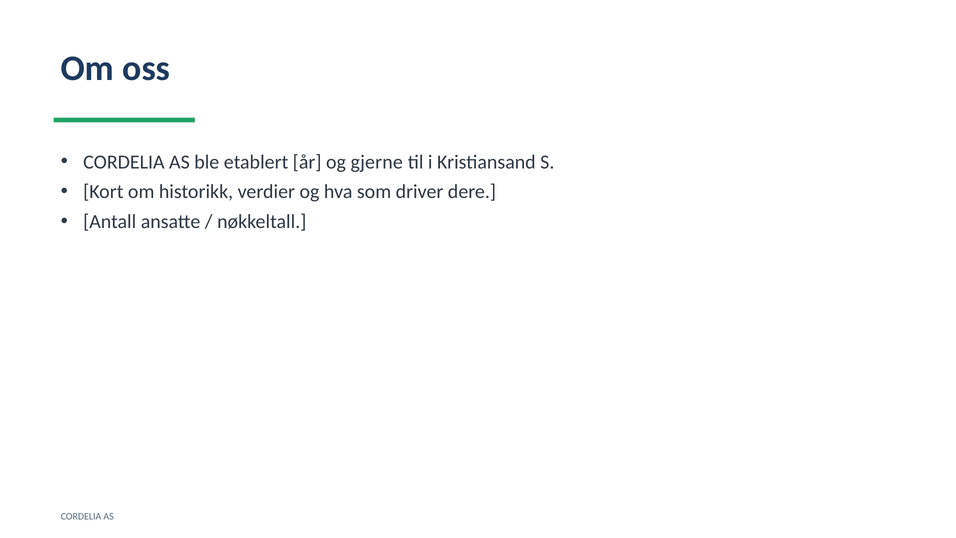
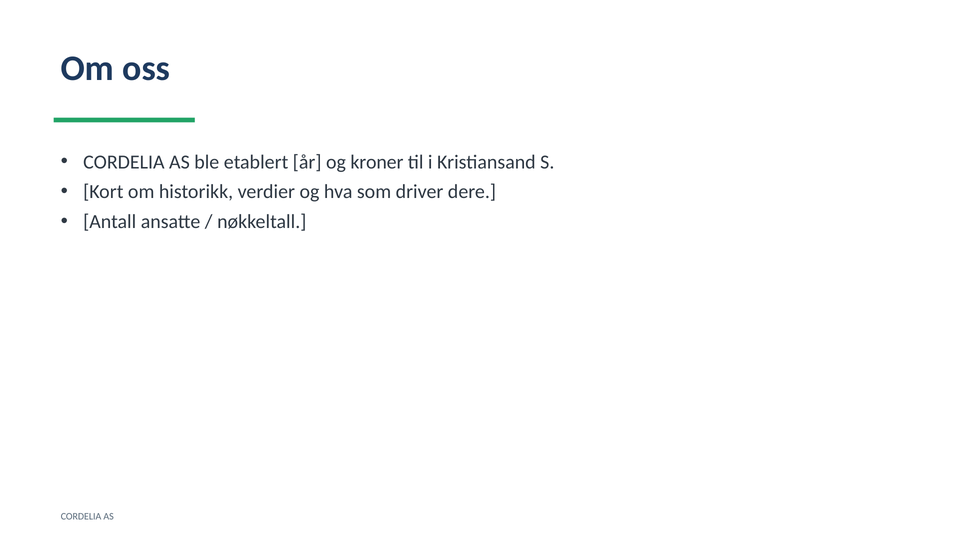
gjerne: gjerne -> kroner (377, 162)
